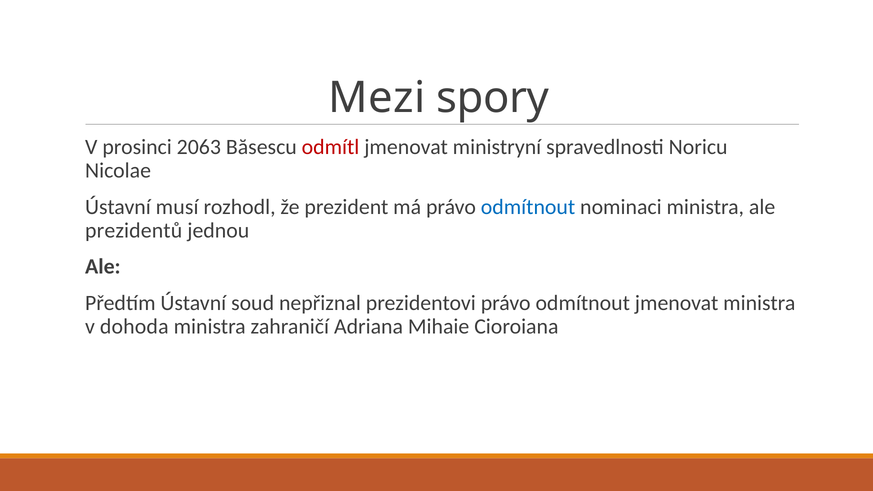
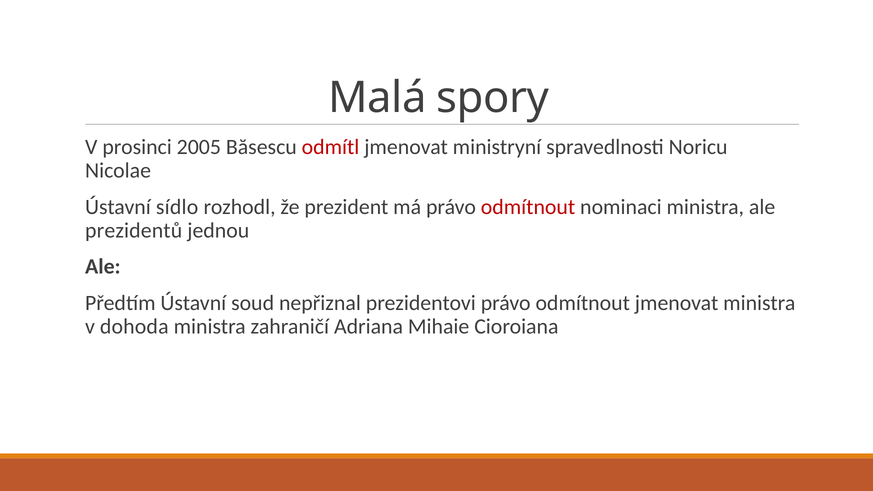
Mezi: Mezi -> Malá (377, 98)
2063: 2063 -> 2005 (199, 147)
musí: musí -> sídlo (177, 207)
odmítnout colour: blue -> red (528, 207)
